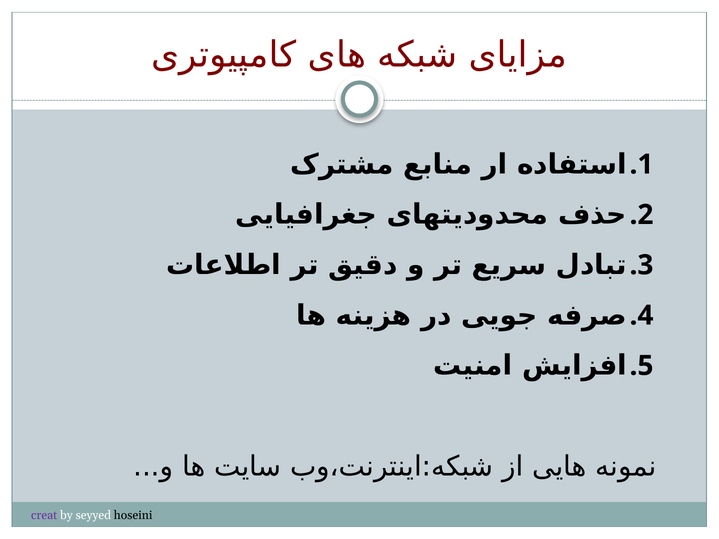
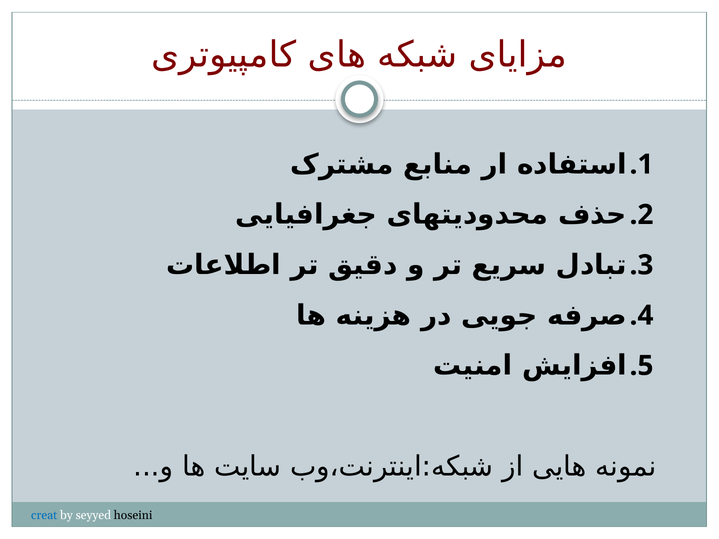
creat colour: purple -> blue (44, 516)
